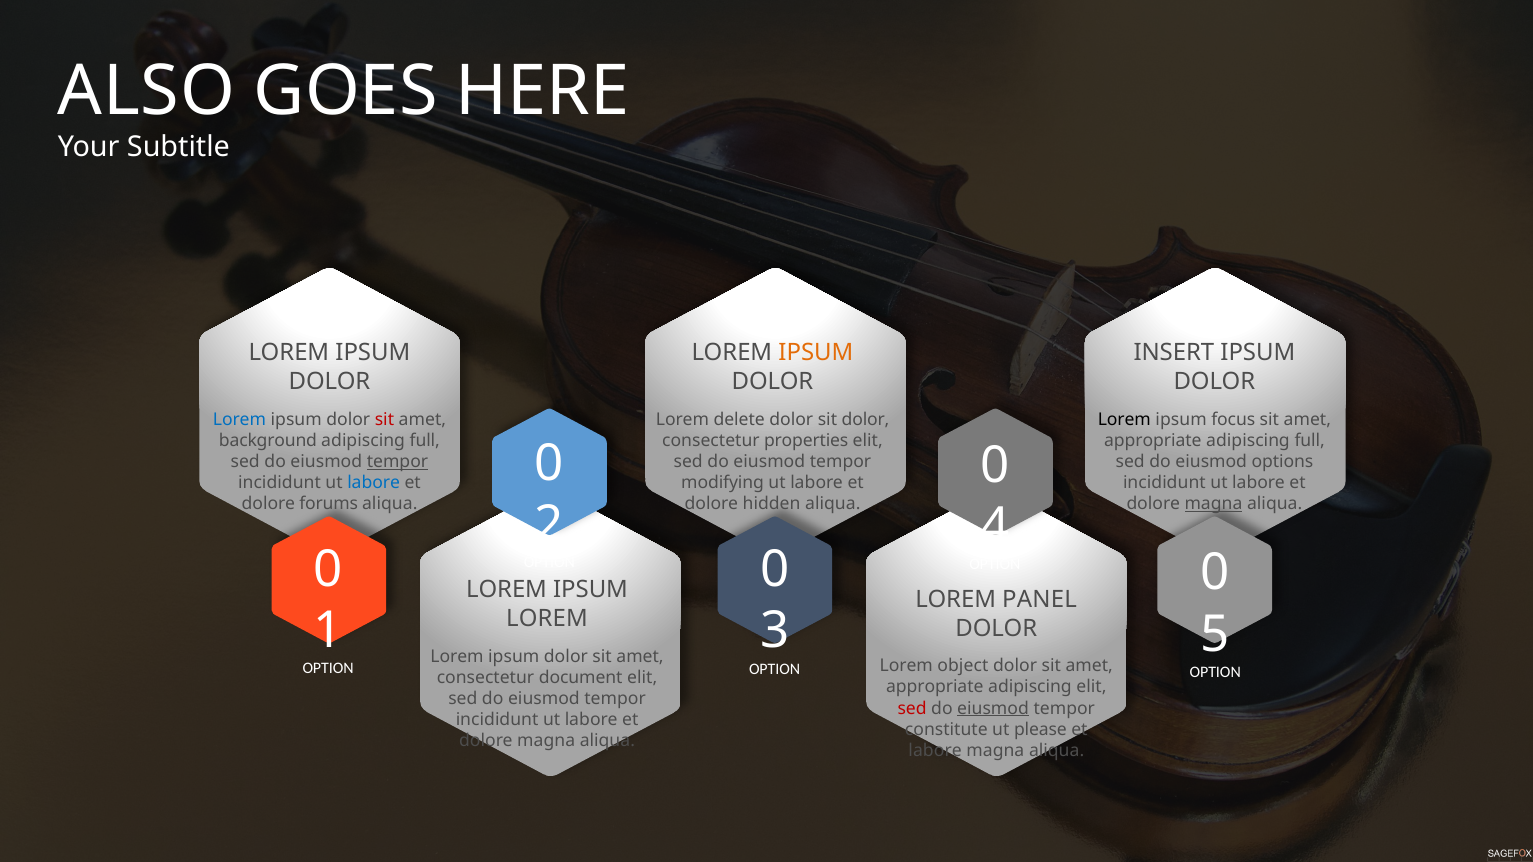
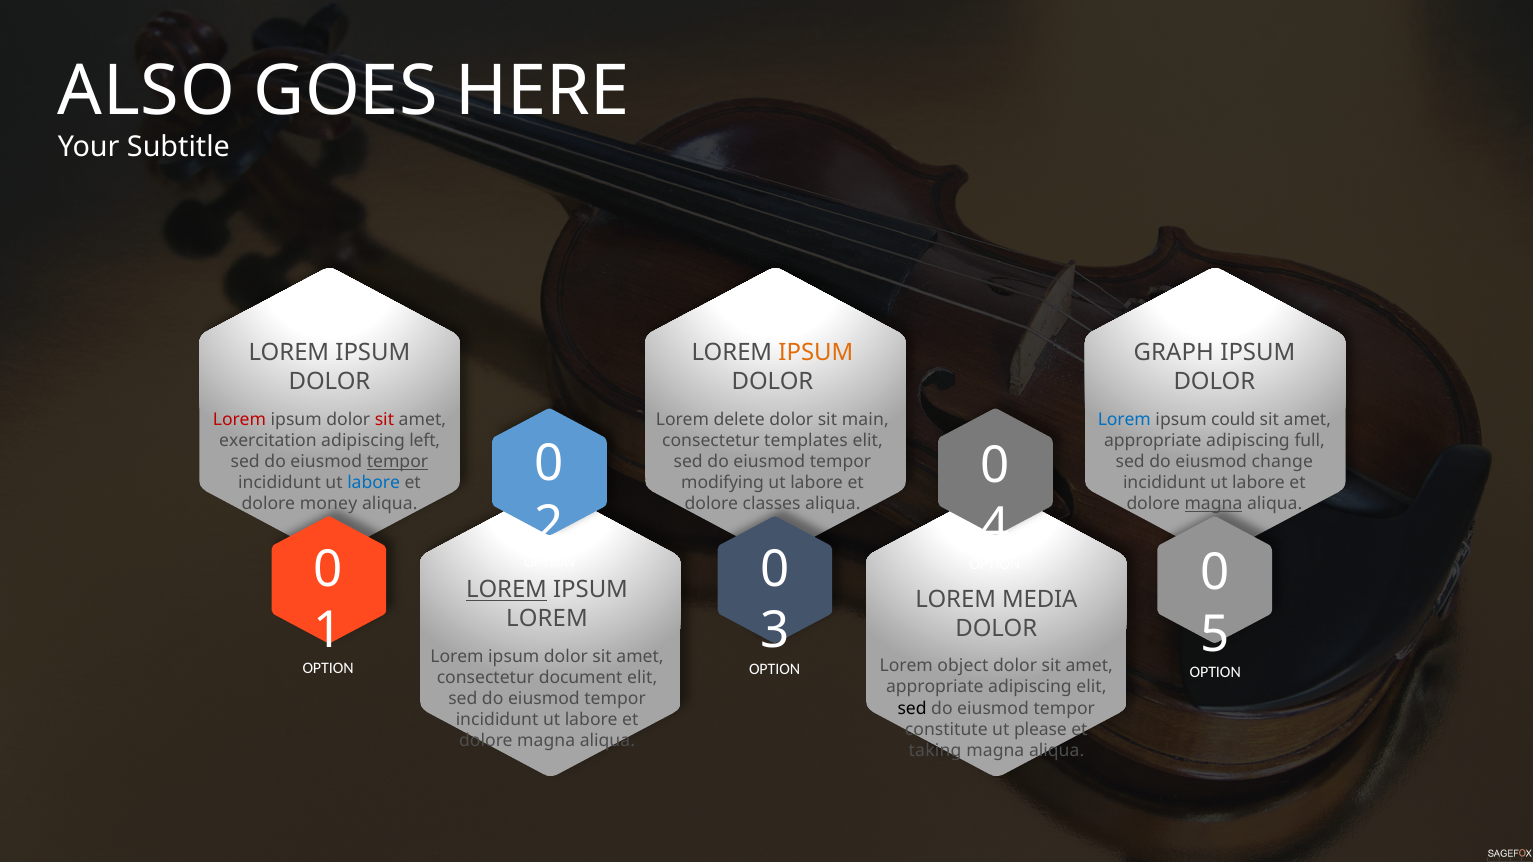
INSERT: INSERT -> GRAPH (1174, 353)
Lorem colour: black -> blue (1124, 419)
focus: focus -> could (1233, 419)
Lorem colour: blue -> red (239, 420)
sit dolor: dolor -> main (865, 420)
background: background -> exercitation (268, 441)
full: full -> left (425, 441)
properties: properties -> templates (806, 441)
options: options -> change (1282, 462)
forums: forums -> money (328, 504)
hidden: hidden -> classes (772, 504)
LOREM underline: none -> present (507, 590)
PANEL: PANEL -> MEDIA (1040, 600)
sed colour: red -> black (912, 708)
eiusmod underline: present -> none (993, 708)
labore: labore -> taking (935, 751)
